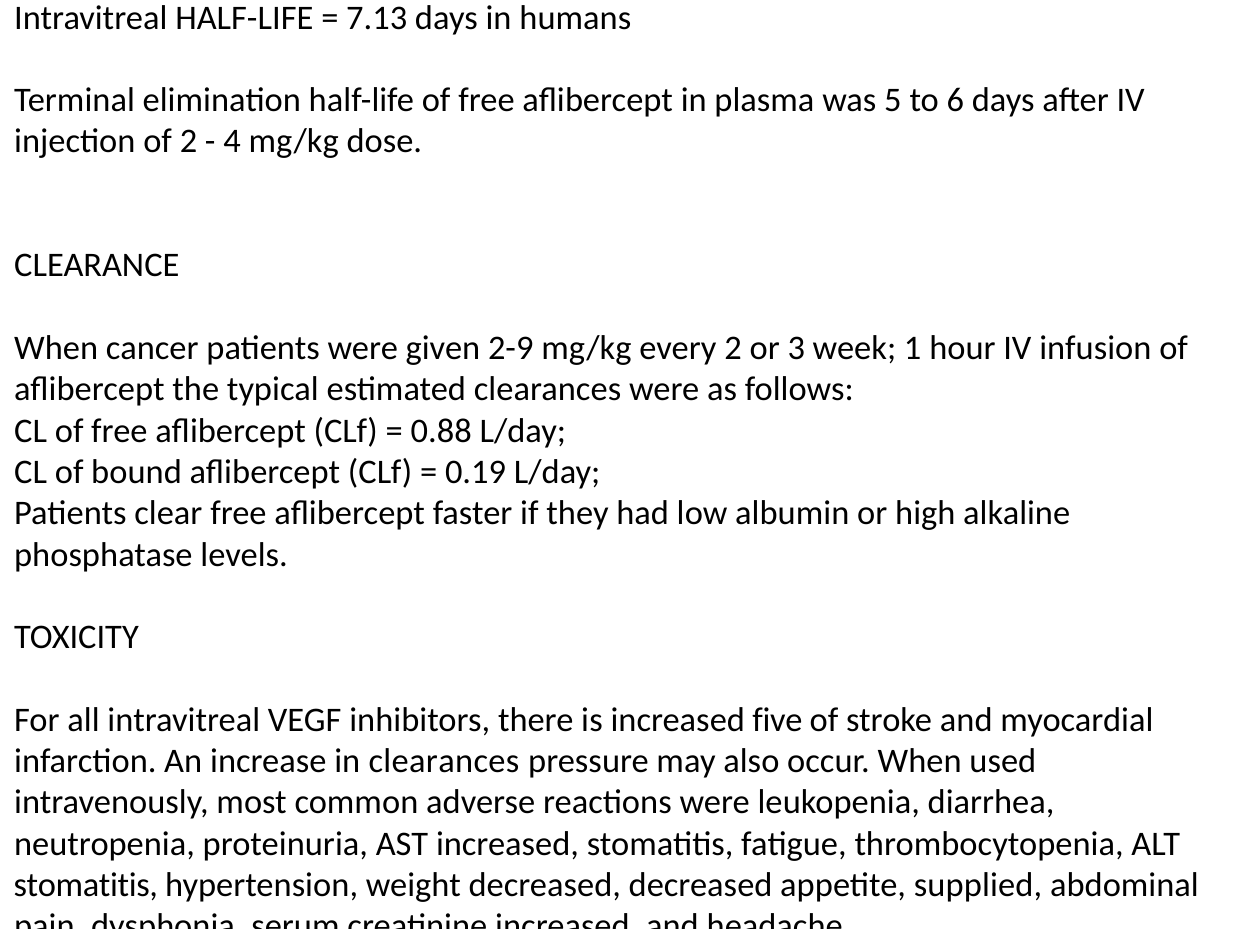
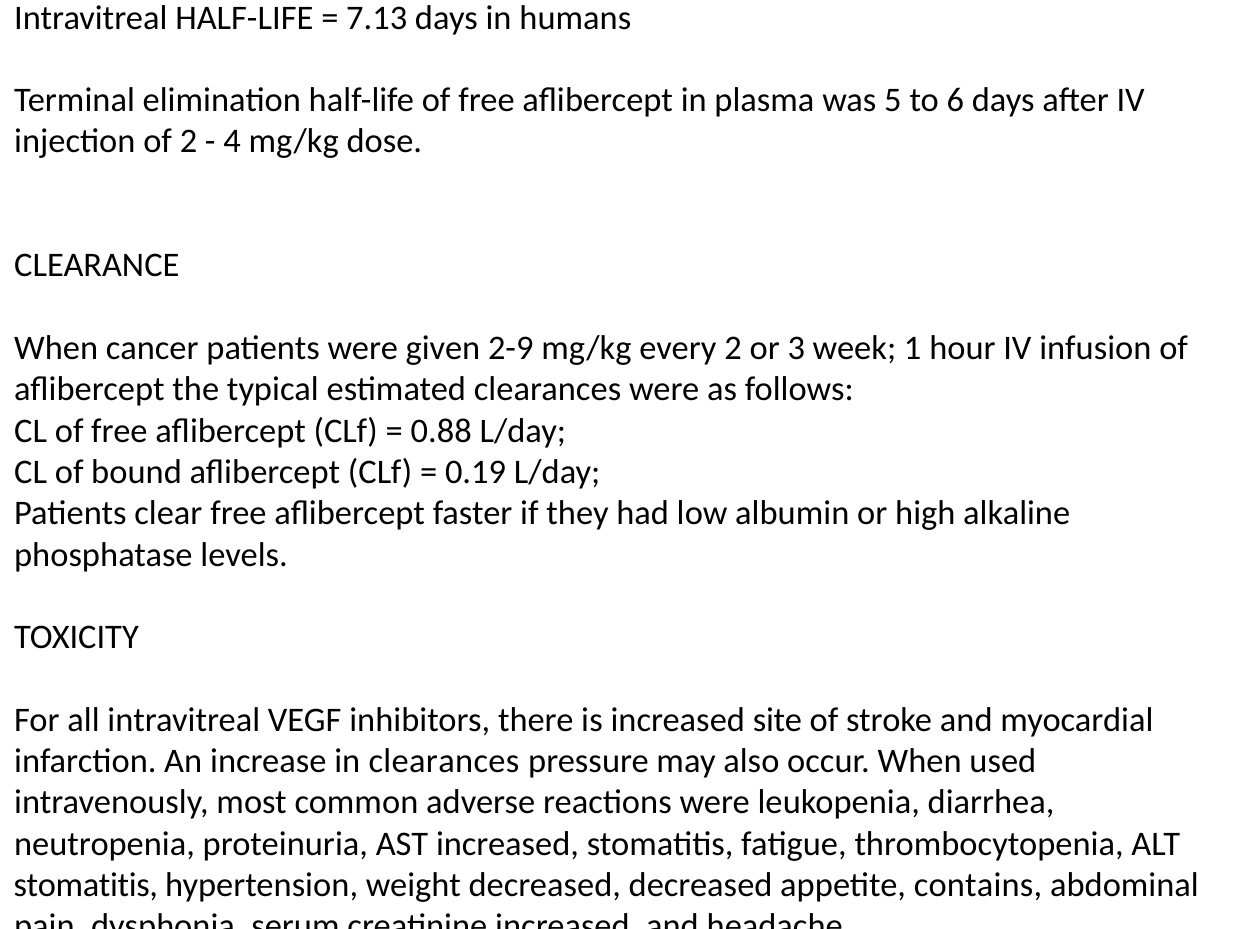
five: five -> site (777, 720)
supplied: supplied -> contains (978, 885)
